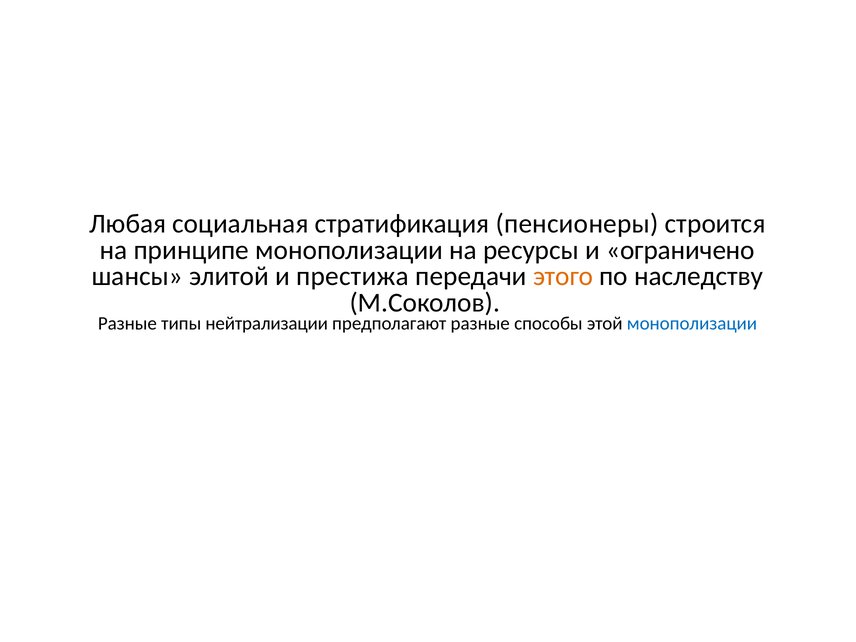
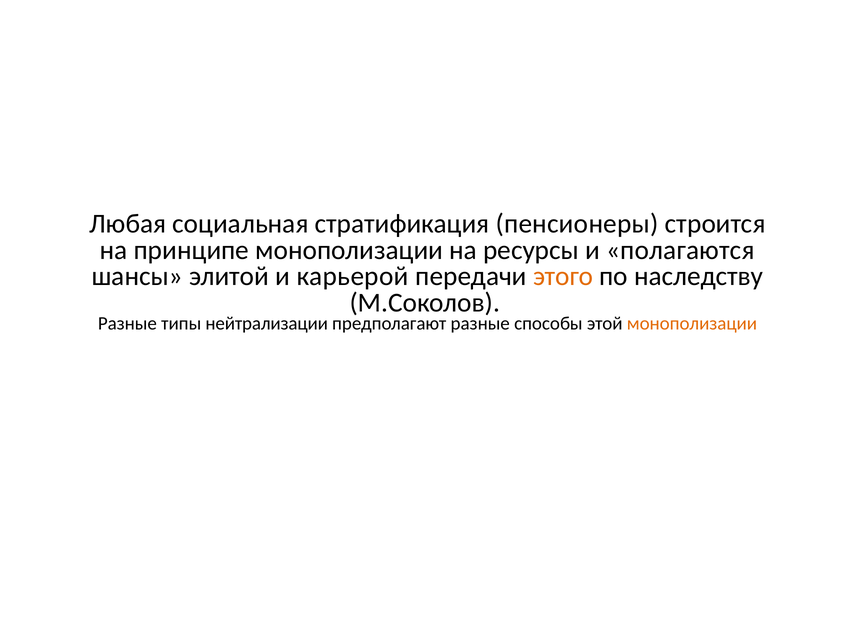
ограничено: ограничено -> полагаются (680, 250)
престижа: престижа -> карьерой (353, 276)
монополизации colour: blue -> orange (692, 324)
